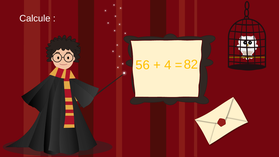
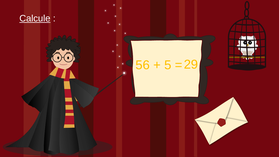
Calcule underline: none -> present (35, 18)
4: 4 -> 5 (168, 65)
82: 82 -> 29 (191, 64)
